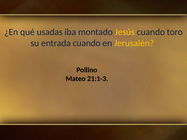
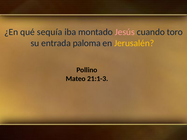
usadas: usadas -> sequía (50, 32)
Jesús colour: yellow -> pink (125, 32)
entrada cuando: cuando -> paloma (87, 43)
